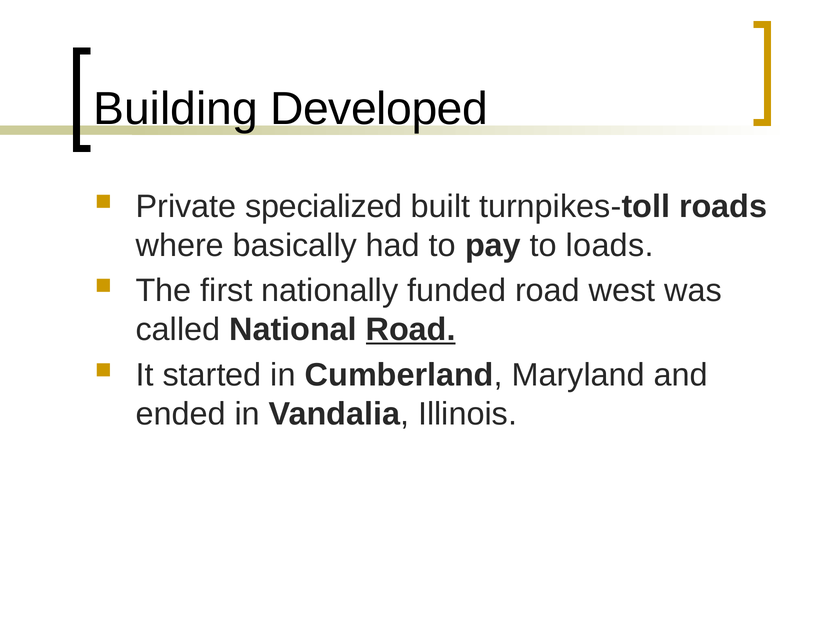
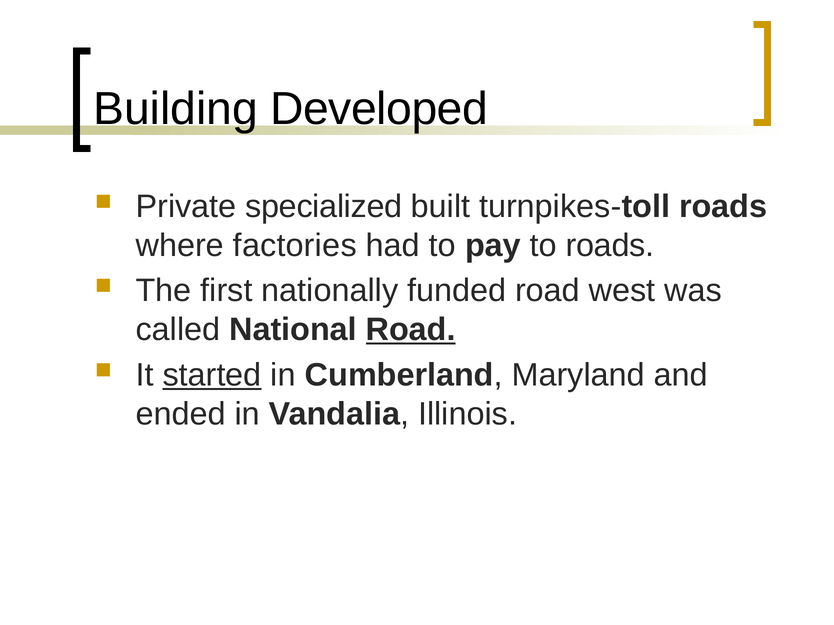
basically: basically -> factories (295, 246)
to loads: loads -> roads (610, 246)
started underline: none -> present (212, 375)
